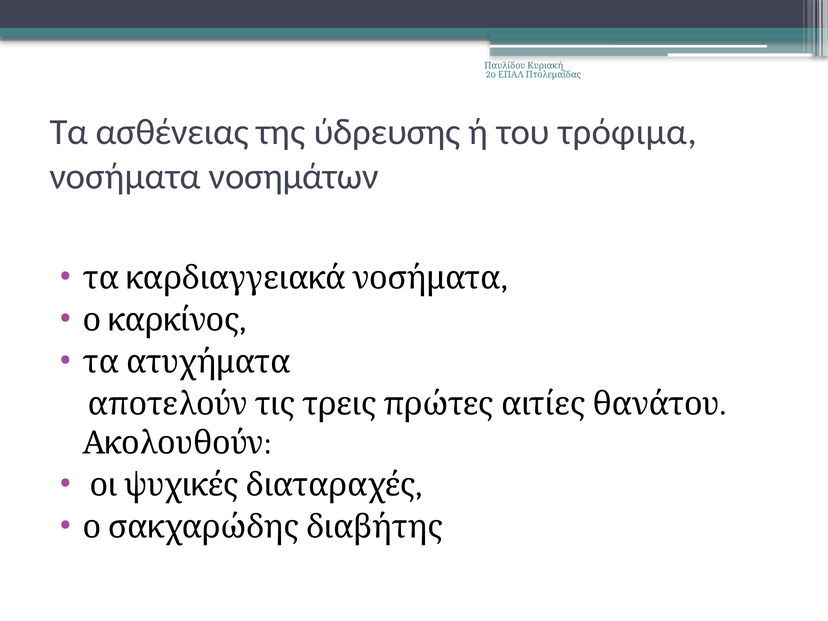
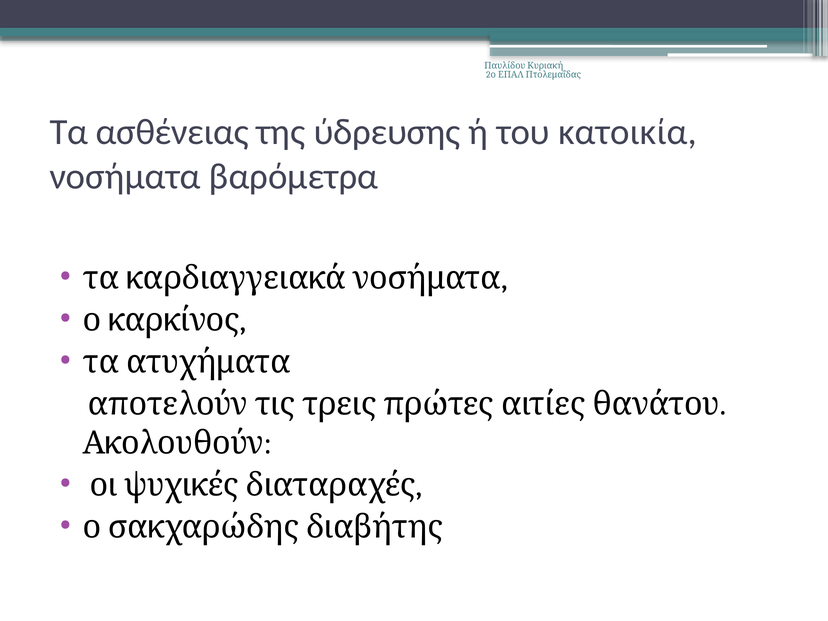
τρόφιμα: τρόφιμα -> κατοικία (628, 132)
νοσημάτων: νοσημάτων -> βαρόμετρα (294, 176)
